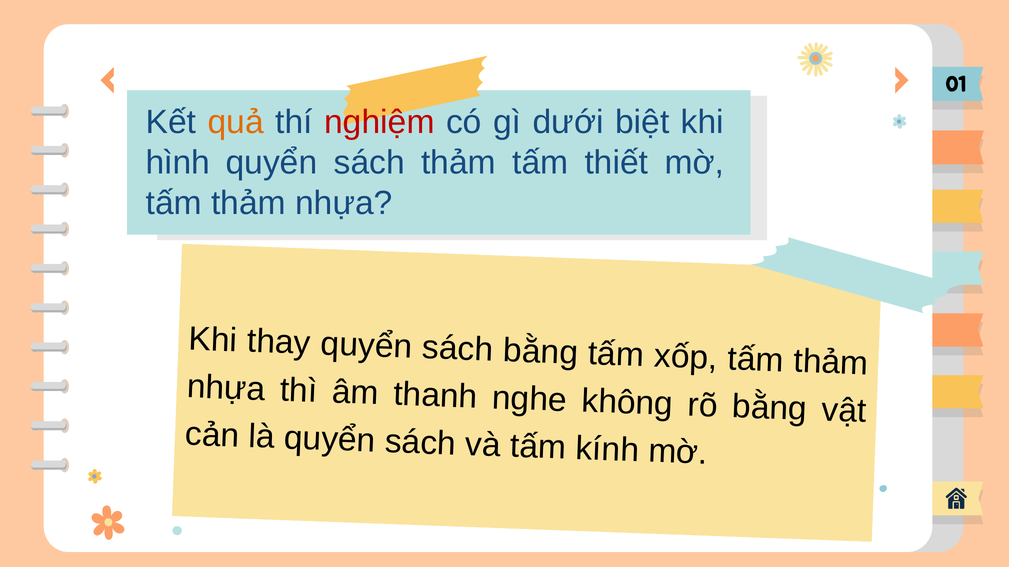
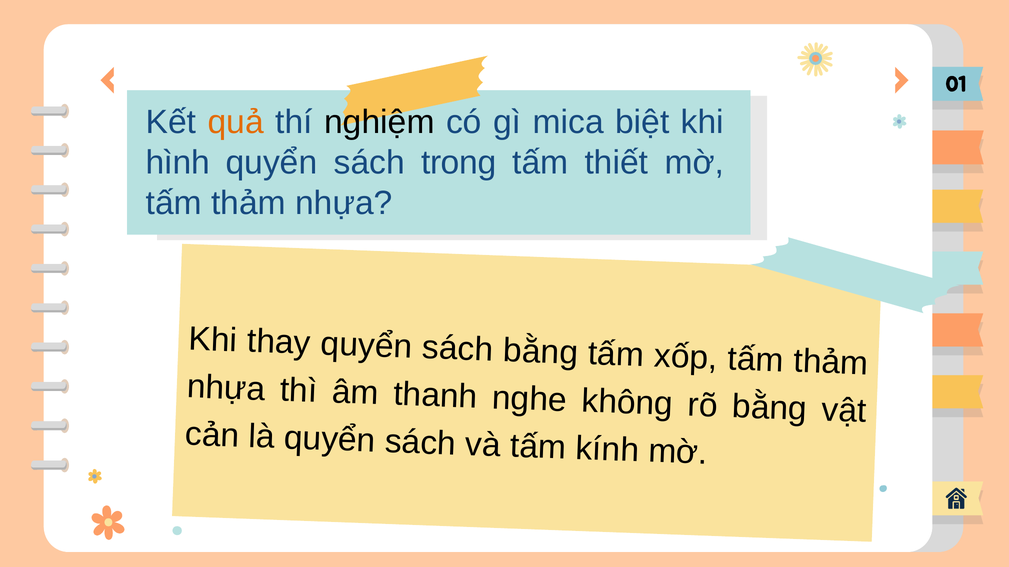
nghiệm colour: red -> black (379, 122)
dưới: dưới -> mica (568, 122)
sách thảm: thảm -> trong (459, 163)
